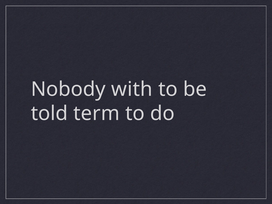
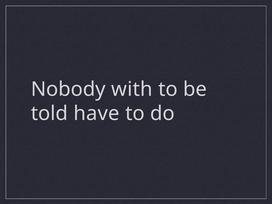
term: term -> have (96, 114)
